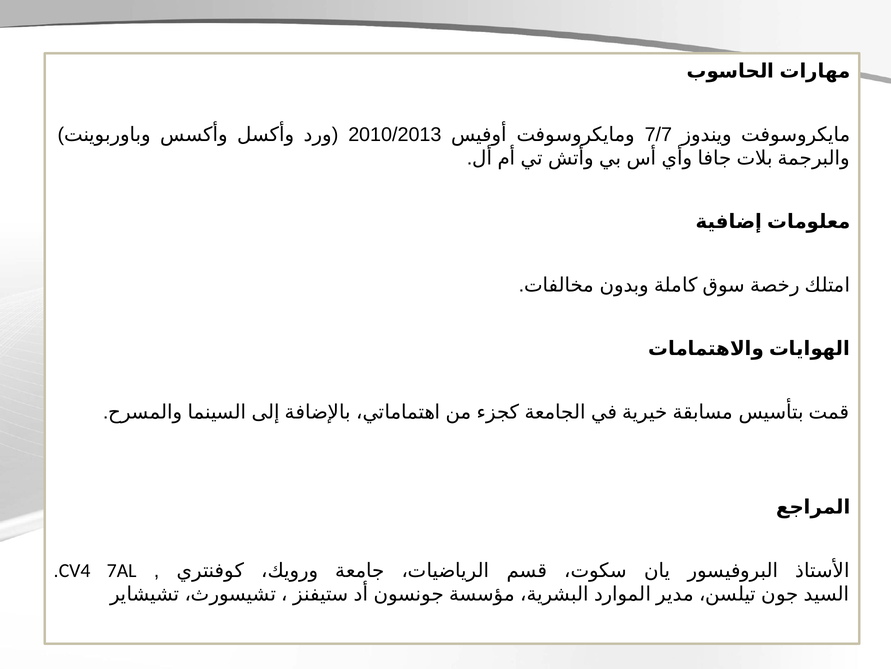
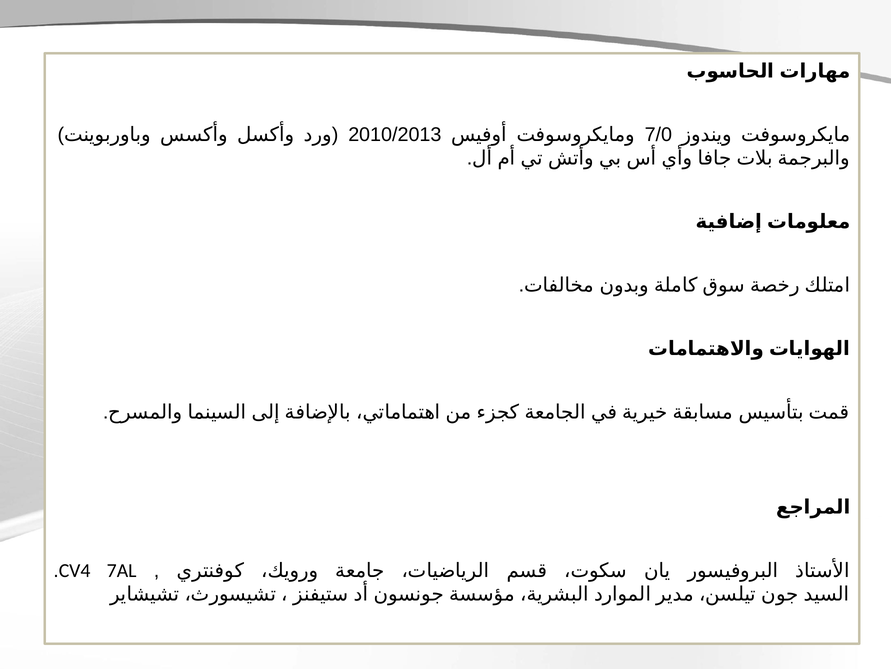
7/7: 7/7 -> 7/0 (658, 134)
